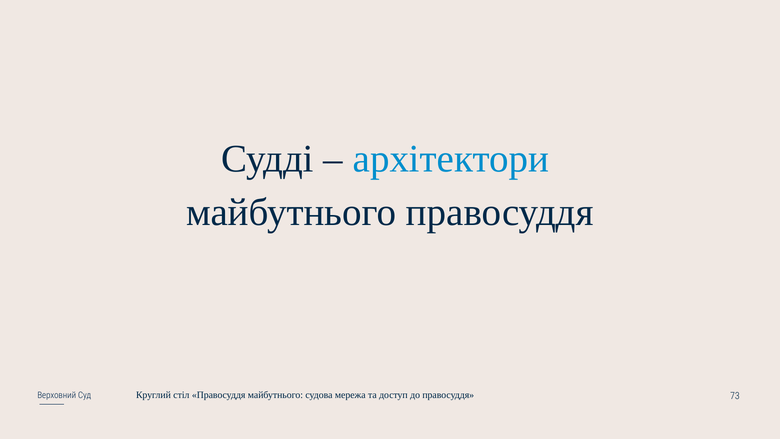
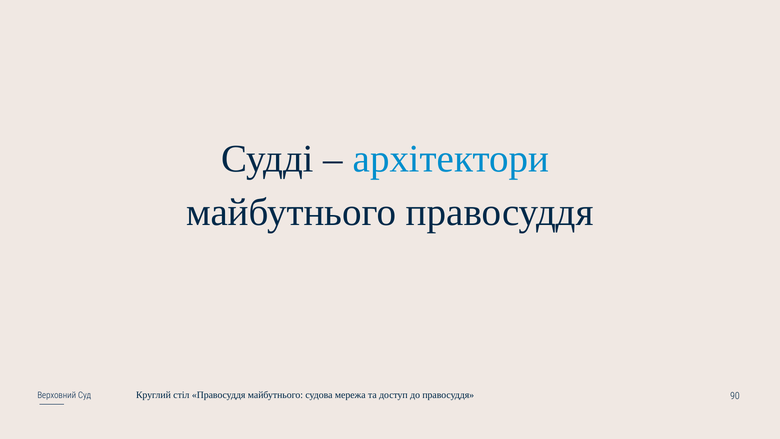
73: 73 -> 90 (735, 396)
